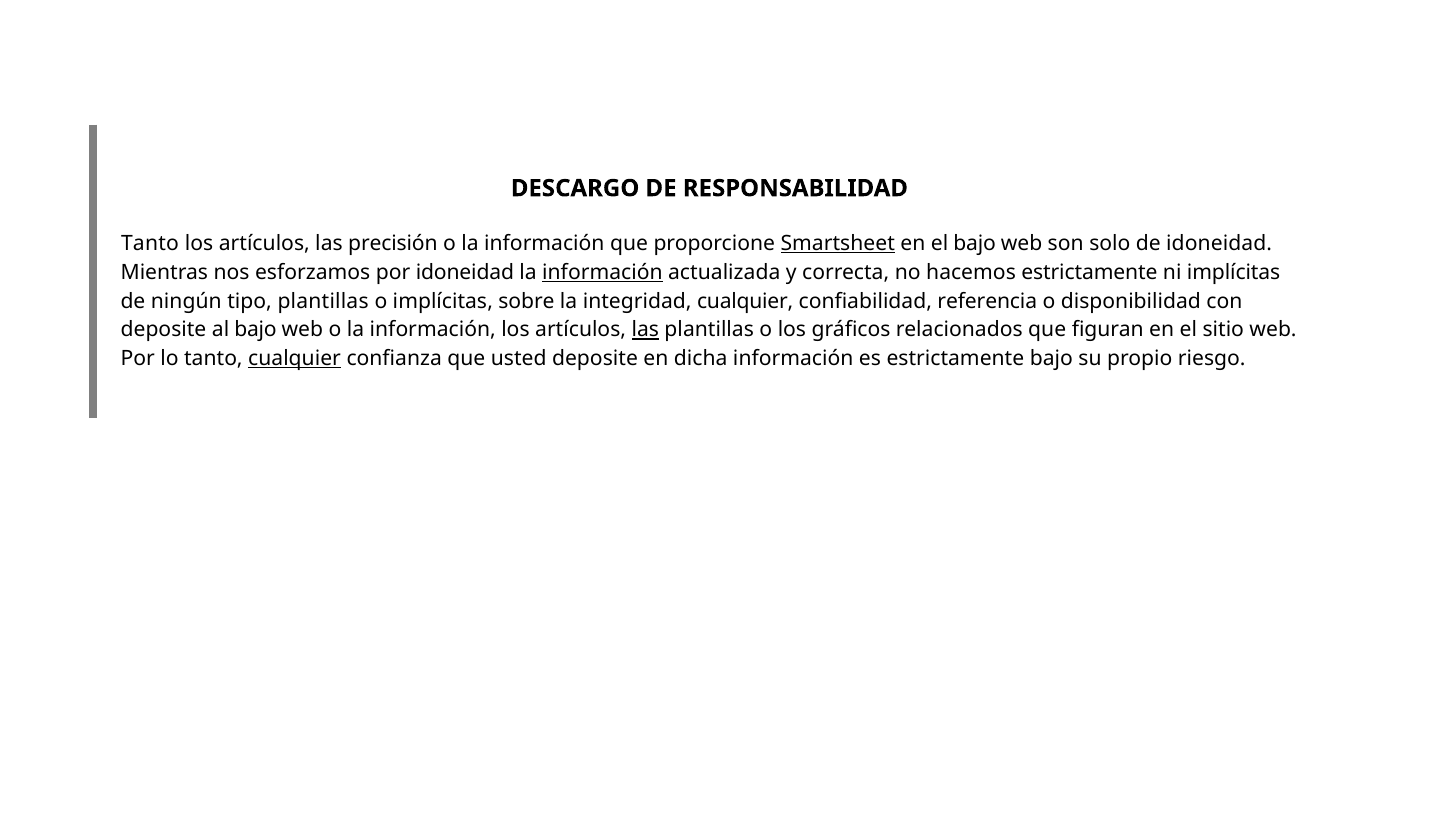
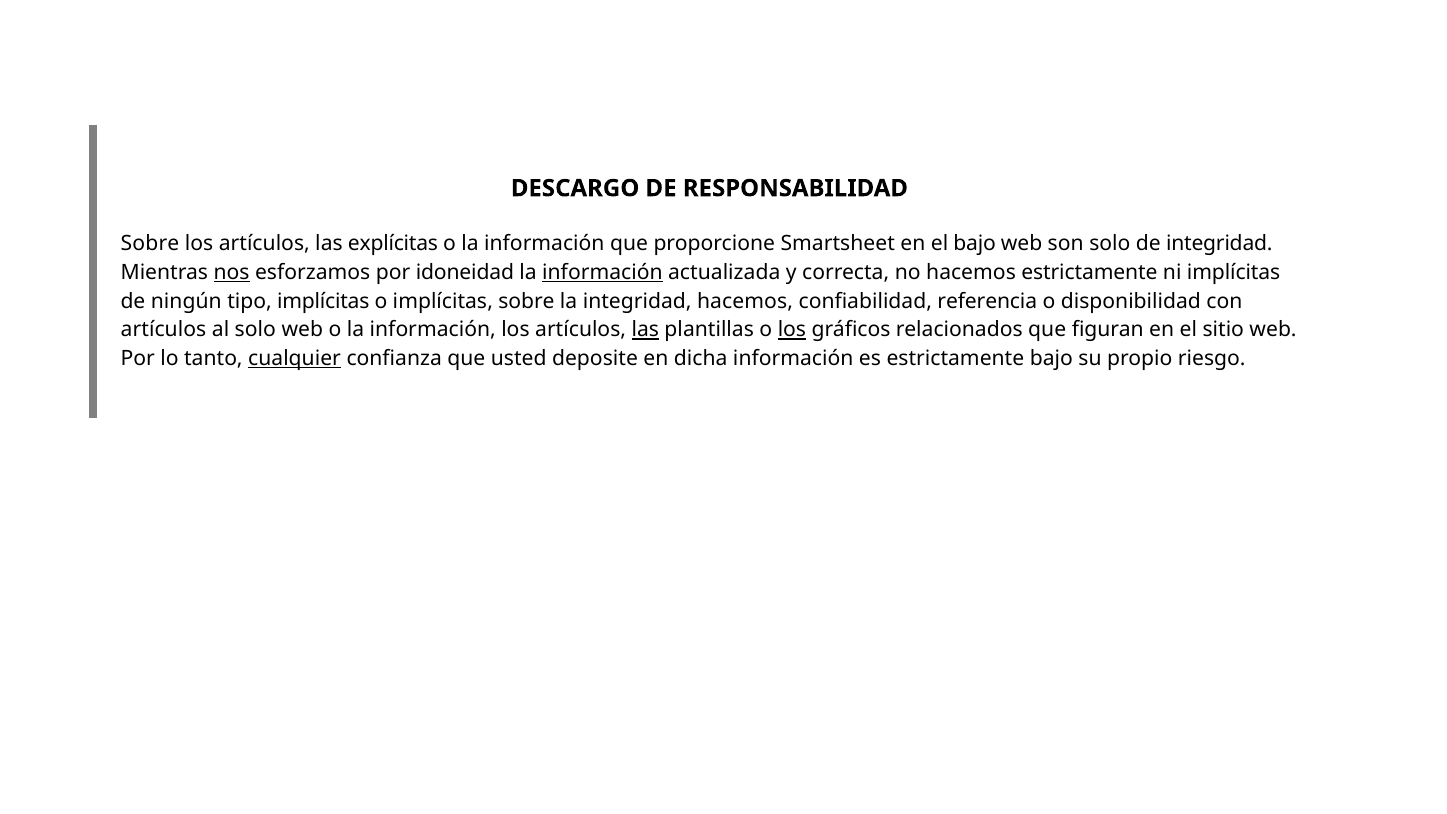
Tanto: Tanto -> Sobre (150, 244)
precisión: precisión -> explícitas (393, 244)
Smartsheet underline: present -> none (838, 244)
de idoneidad: idoneidad -> integridad (1219, 244)
nos underline: none -> present (232, 272)
tipo plantillas: plantillas -> implícitas (323, 301)
integridad cualquier: cualquier -> hacemos (745, 301)
deposite: deposite -> artículos (163, 330)
al bajo: bajo -> solo (255, 330)
los underline: none -> present (792, 330)
